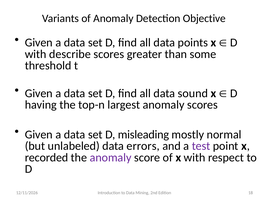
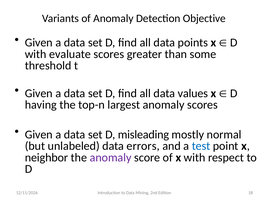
describe: describe -> evaluate (70, 54)
sound: sound -> values (193, 93)
test colour: purple -> blue (201, 146)
recorded: recorded -> neighbor (46, 157)
